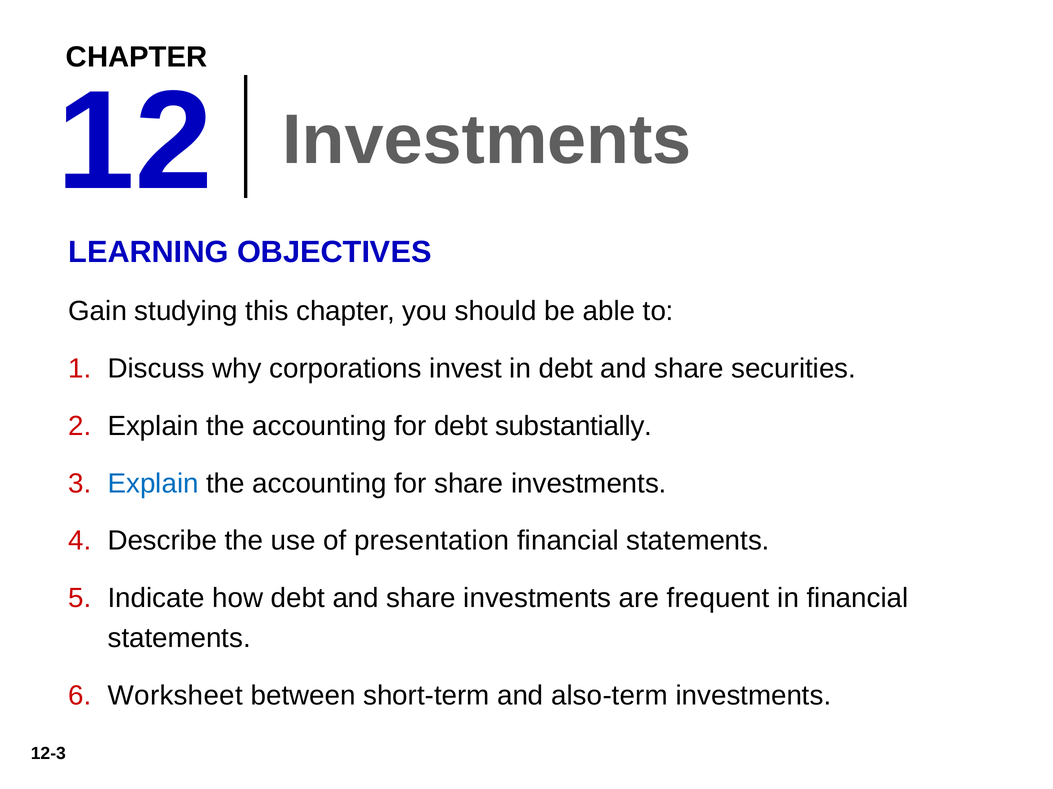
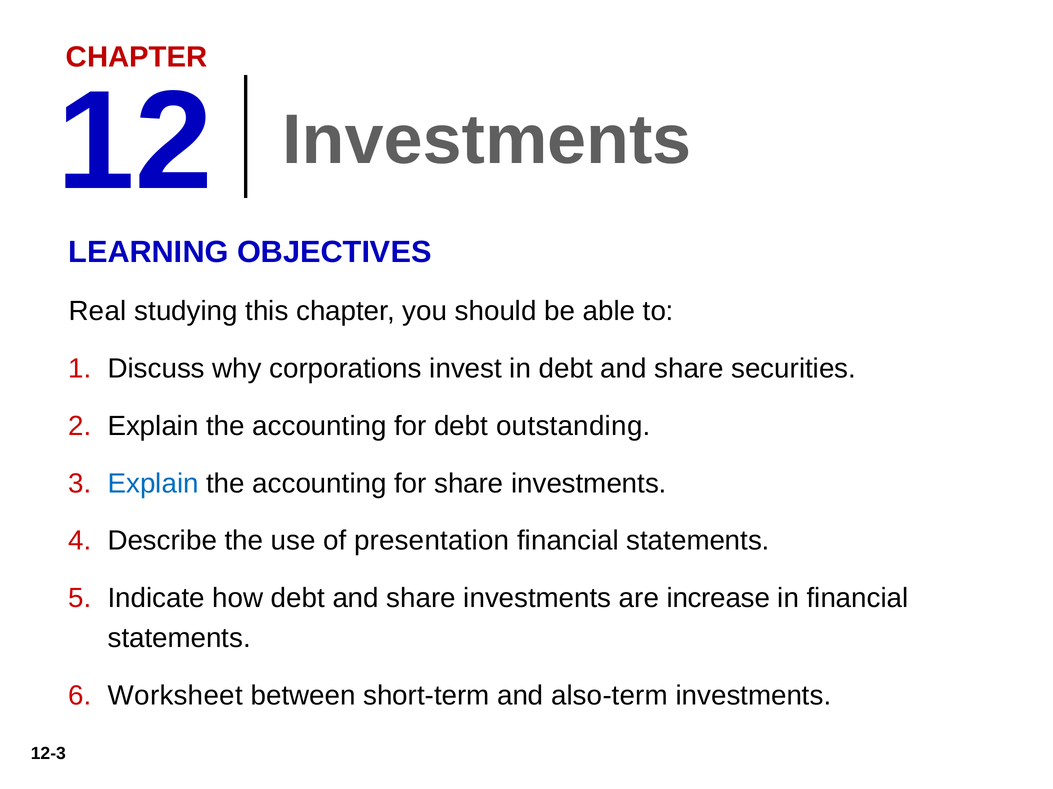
CHAPTER colour: black -> red (137, 57)
Gain: Gain -> Real (98, 311)
substantially: substantially -> outstanding (573, 426)
frequent: frequent -> increase (718, 599)
